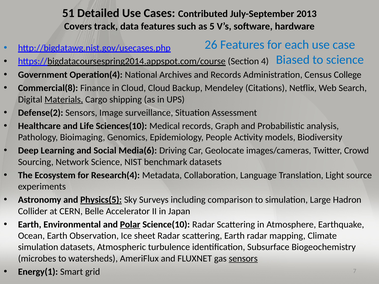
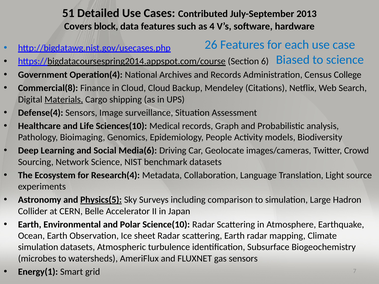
track: track -> block (106, 26)
5: 5 -> 4 (212, 26)
4: 4 -> 6 (265, 61)
Defense(2: Defense(2 -> Defense(4 (41, 113)
Polar underline: present -> none (130, 225)
sensors underline: present -> none (243, 259)
